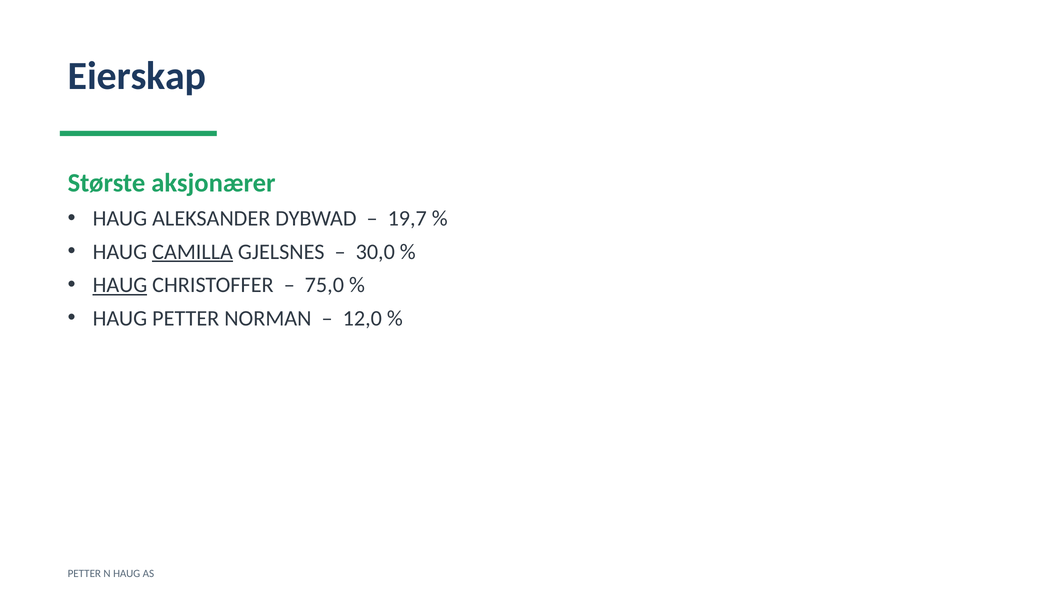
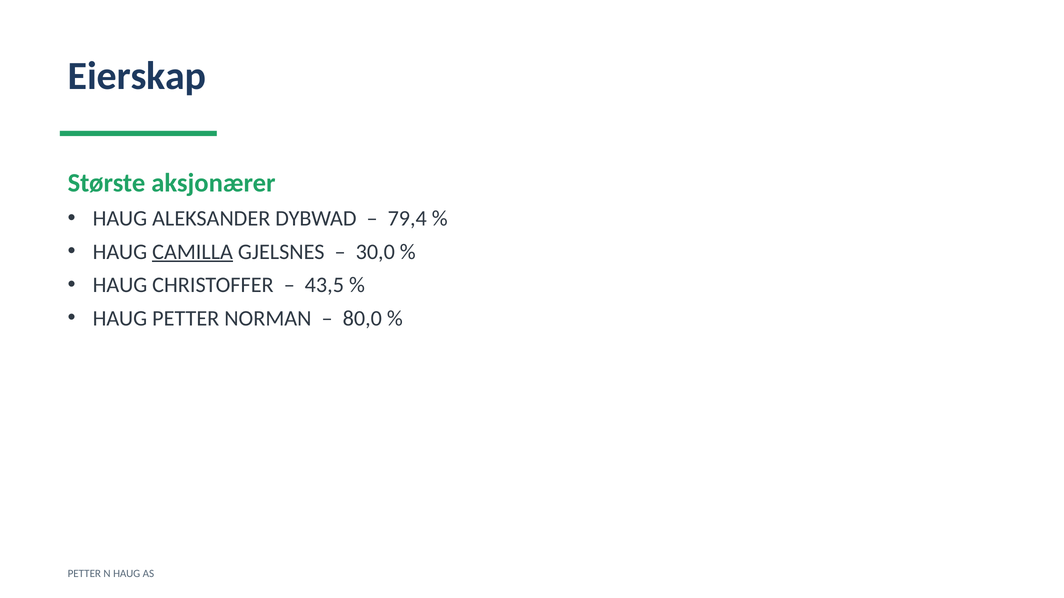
19,7: 19,7 -> 79,4 (407, 219)
HAUG underline: present -> none (120, 285)
75,0: 75,0 -> 43,5 (324, 285)
12,0: 12,0 -> 80,0 (362, 319)
